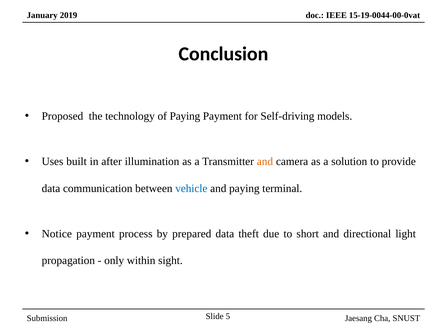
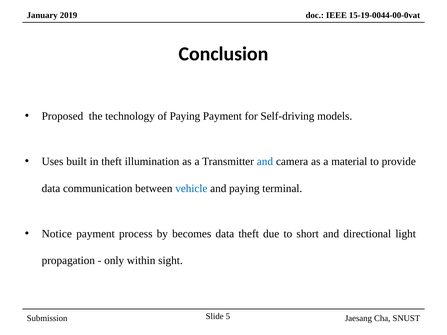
in after: after -> theft (112, 162)
and colour: orange -> blue (265, 162)
solution: solution -> material (349, 162)
prepared: prepared -> becomes (192, 234)
